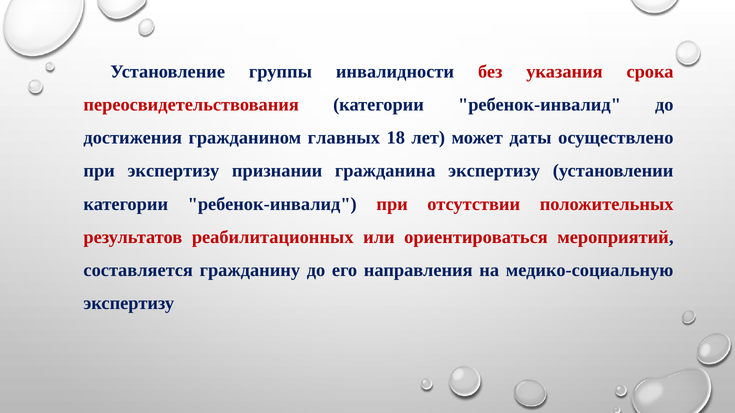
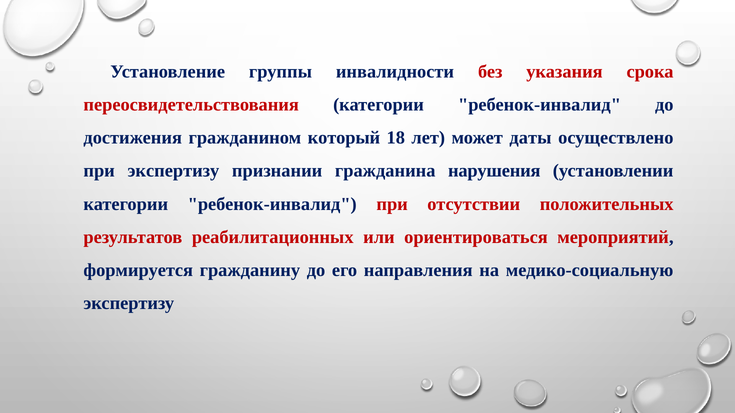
главных: главных -> который (344, 138)
гражданина экспертизу: экспертизу -> нарушения (494, 171)
составляется: составляется -> формируется (138, 270)
